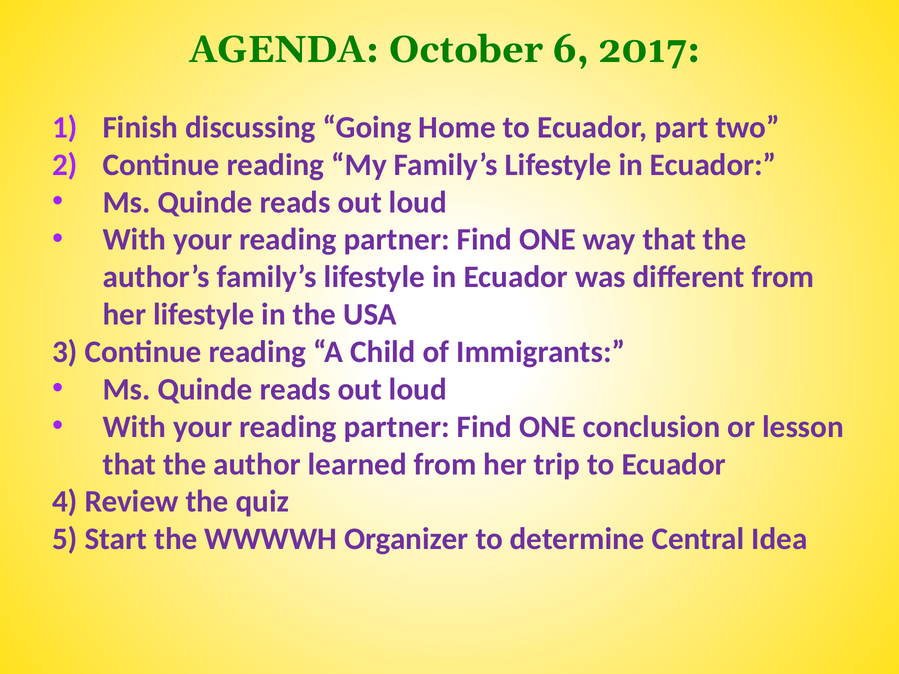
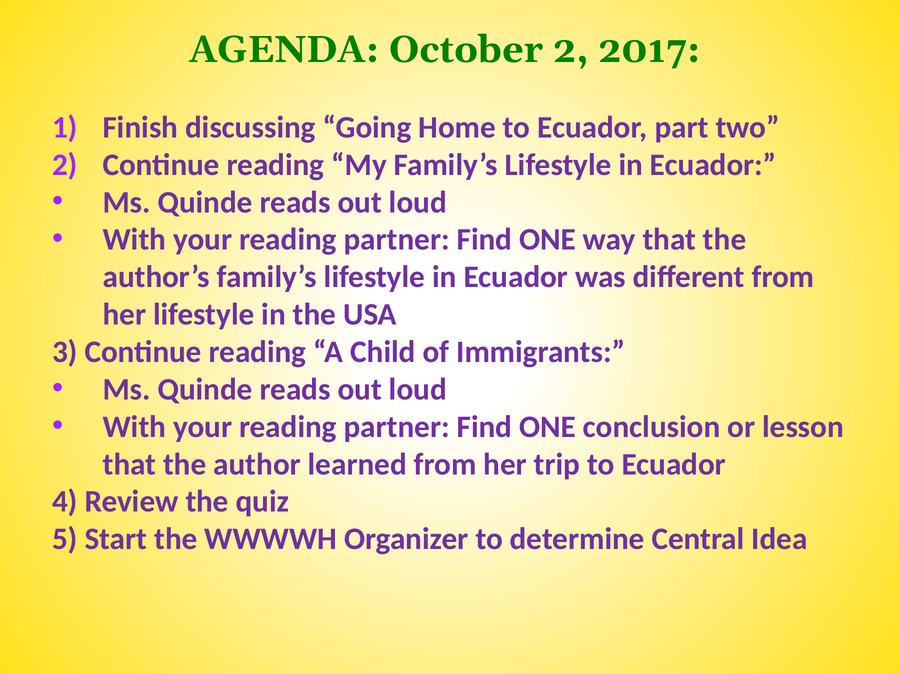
October 6: 6 -> 2 (571, 50)
